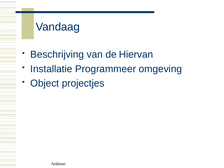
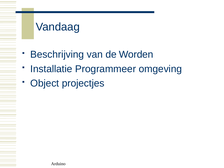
Hiervan: Hiervan -> Worden (136, 54)
